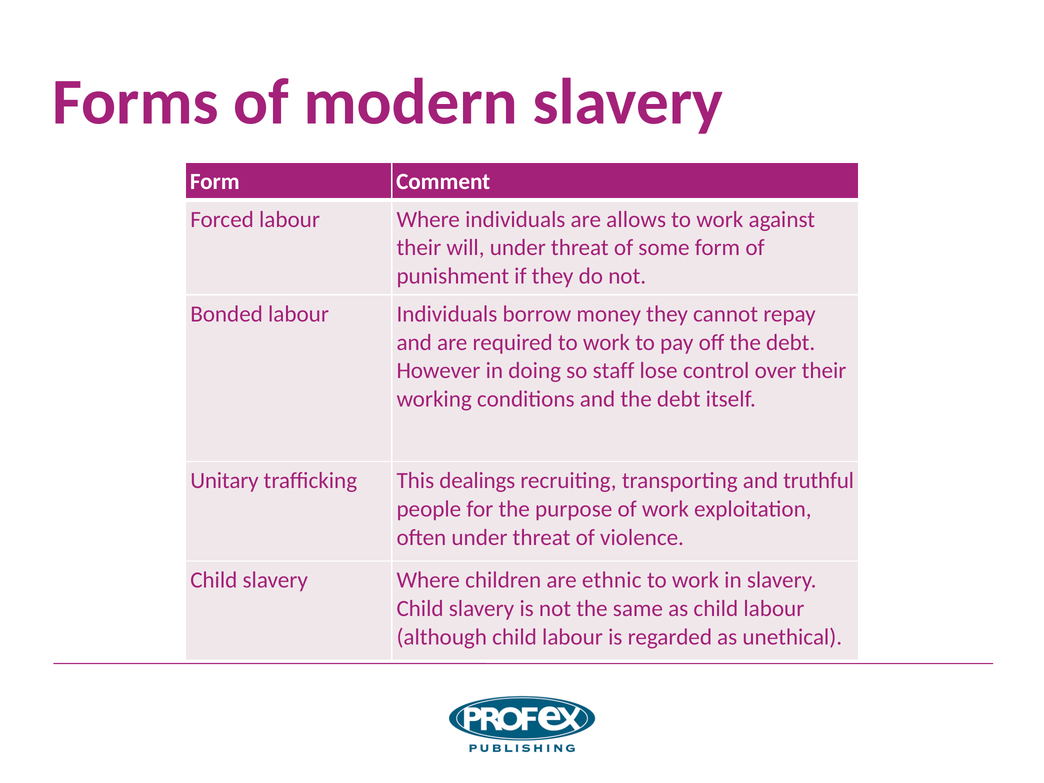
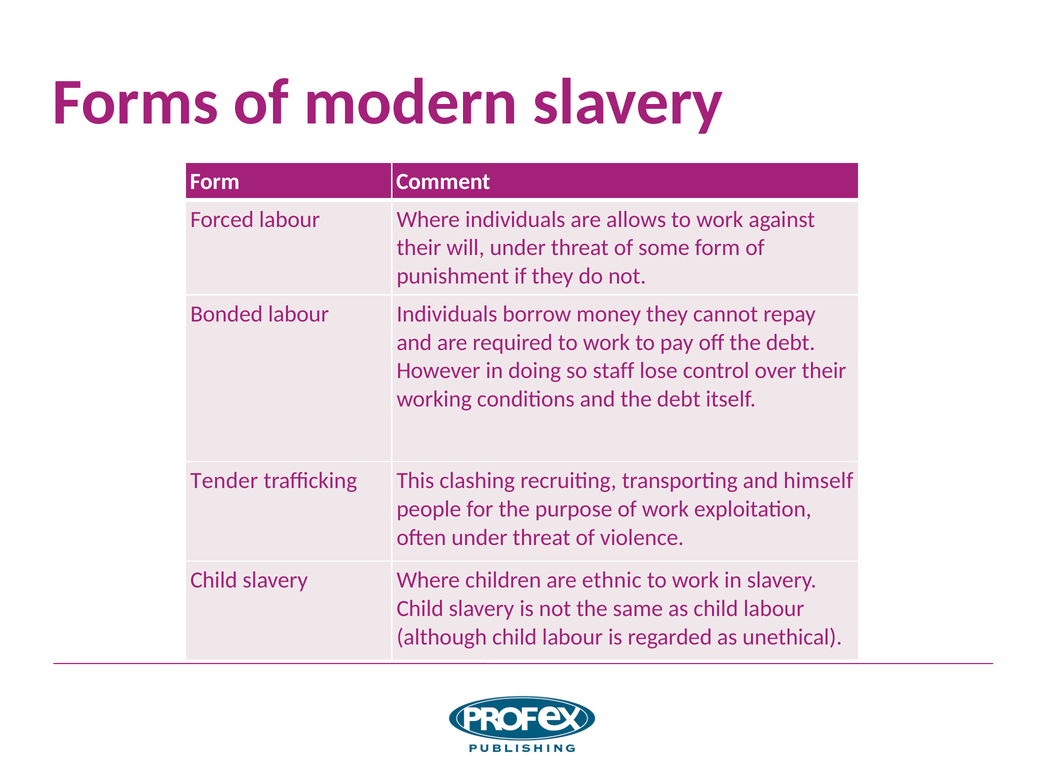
Unitary: Unitary -> Tender (224, 481)
dealings: dealings -> clashing (477, 481)
truthful: truthful -> himself (818, 481)
